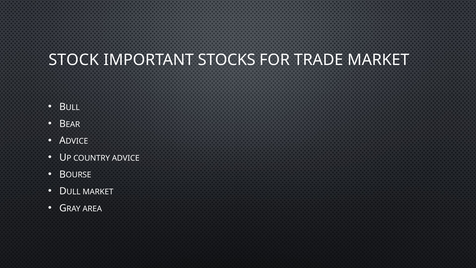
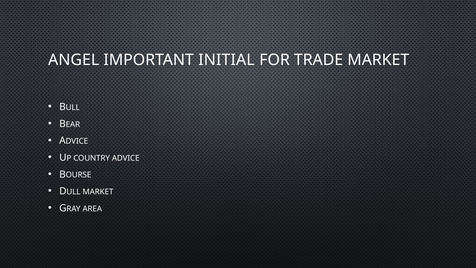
STOCK: STOCK -> ANGEL (74, 60)
STOCKS: STOCKS -> INITIAL (226, 60)
